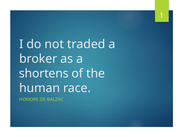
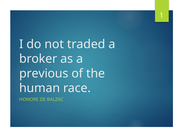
shortens: shortens -> previous (44, 74)
